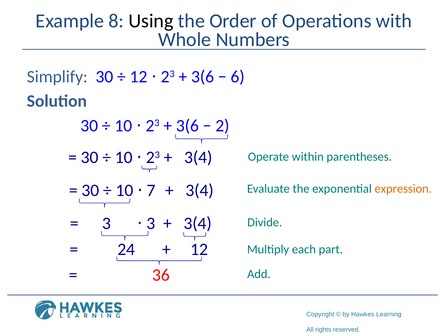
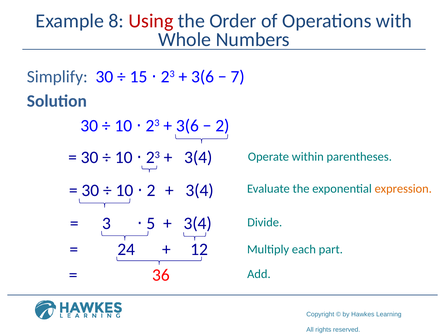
Using colour: black -> red (151, 21)
6: 6 -> 7 (238, 77)
12: 12 -> 15 (139, 77)
7: 7 -> 2 (151, 190)
3 3: 3 -> 5 (151, 223)
